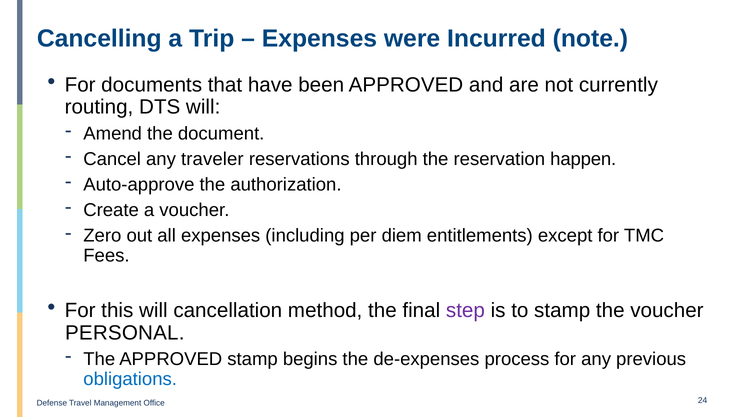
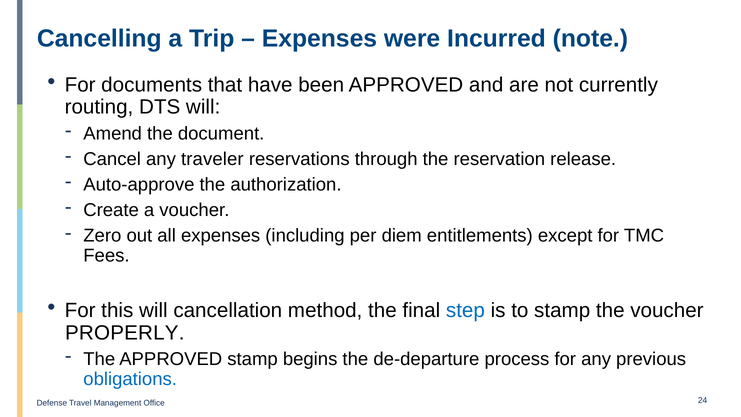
happen: happen -> release (583, 159)
step colour: purple -> blue (465, 310)
PERSONAL: PERSONAL -> PROPERLY (125, 333)
de-expenses: de-expenses -> de-departure (426, 359)
